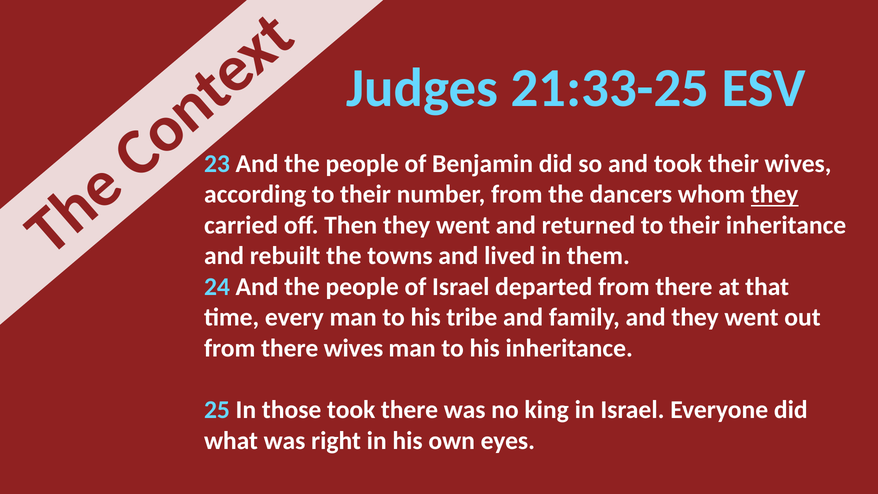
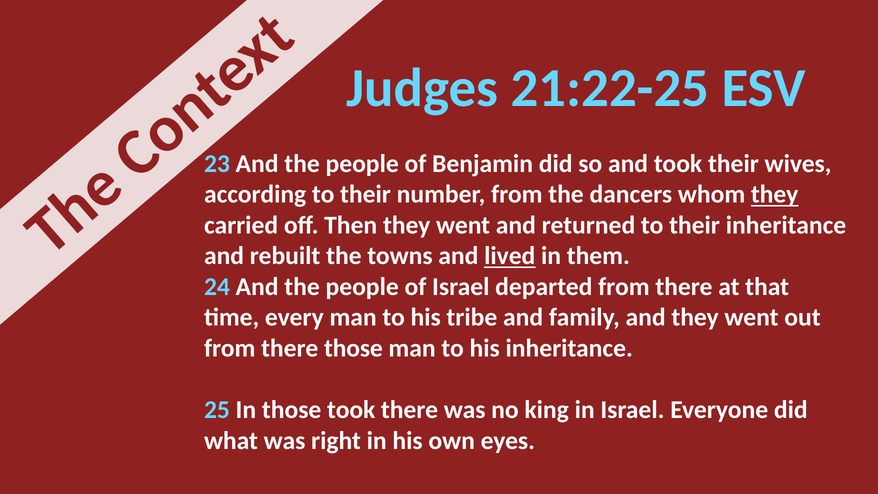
21:33-25: 21:33-25 -> 21:22-25 (610, 88)
lived underline: none -> present (510, 256)
there wives: wives -> those (353, 348)
